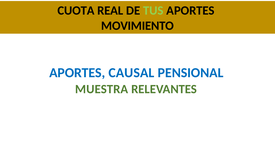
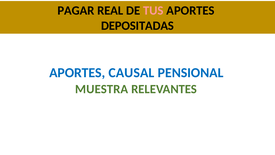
CUOTA: CUOTA -> PAGAR (76, 10)
TUS colour: light green -> pink (153, 10)
MOVIMIENTO: MOVIMIENTO -> DEPOSITADAS (138, 26)
